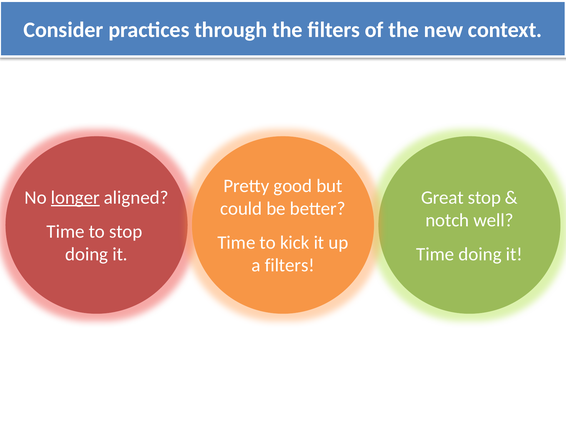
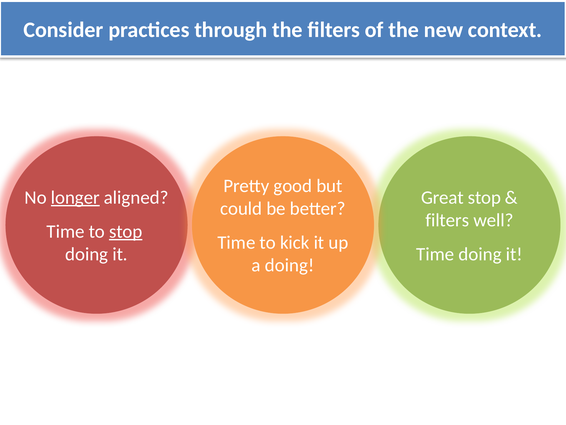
notch: notch -> filters (447, 220)
stop underline: none -> present (126, 231)
a filters: filters -> doing (290, 265)
